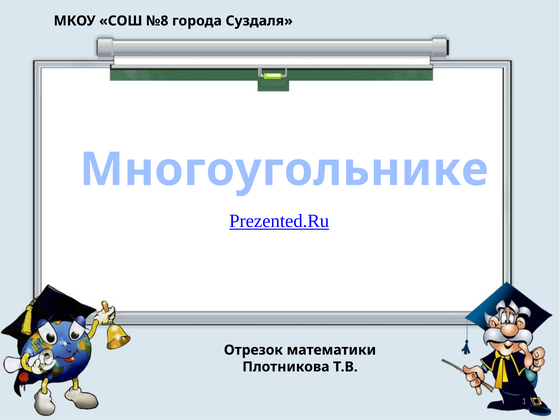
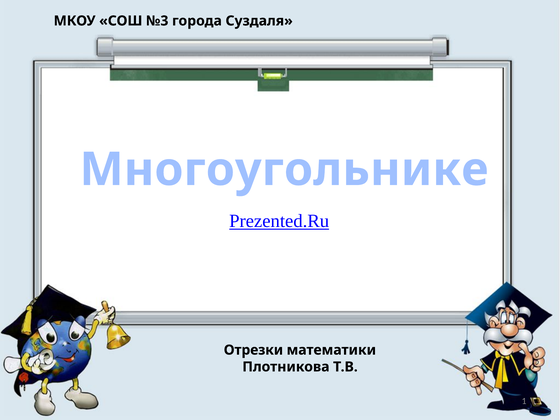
№8: №8 -> №3 (157, 21)
Отрезок: Отрезок -> Отрезки (253, 350)
